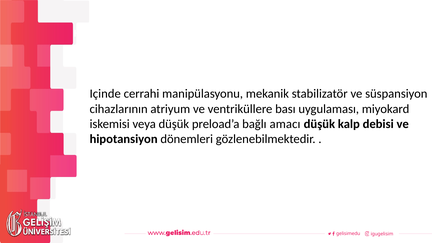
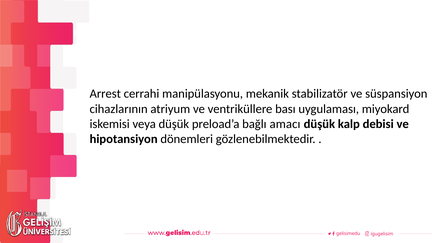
Içinde: Içinde -> Arrest (105, 94)
